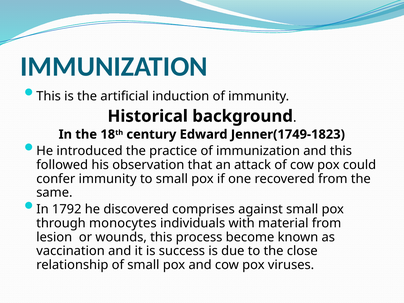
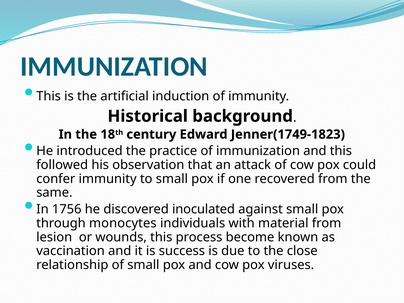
1792: 1792 -> 1756 (67, 209)
comprises: comprises -> inoculated (204, 209)
